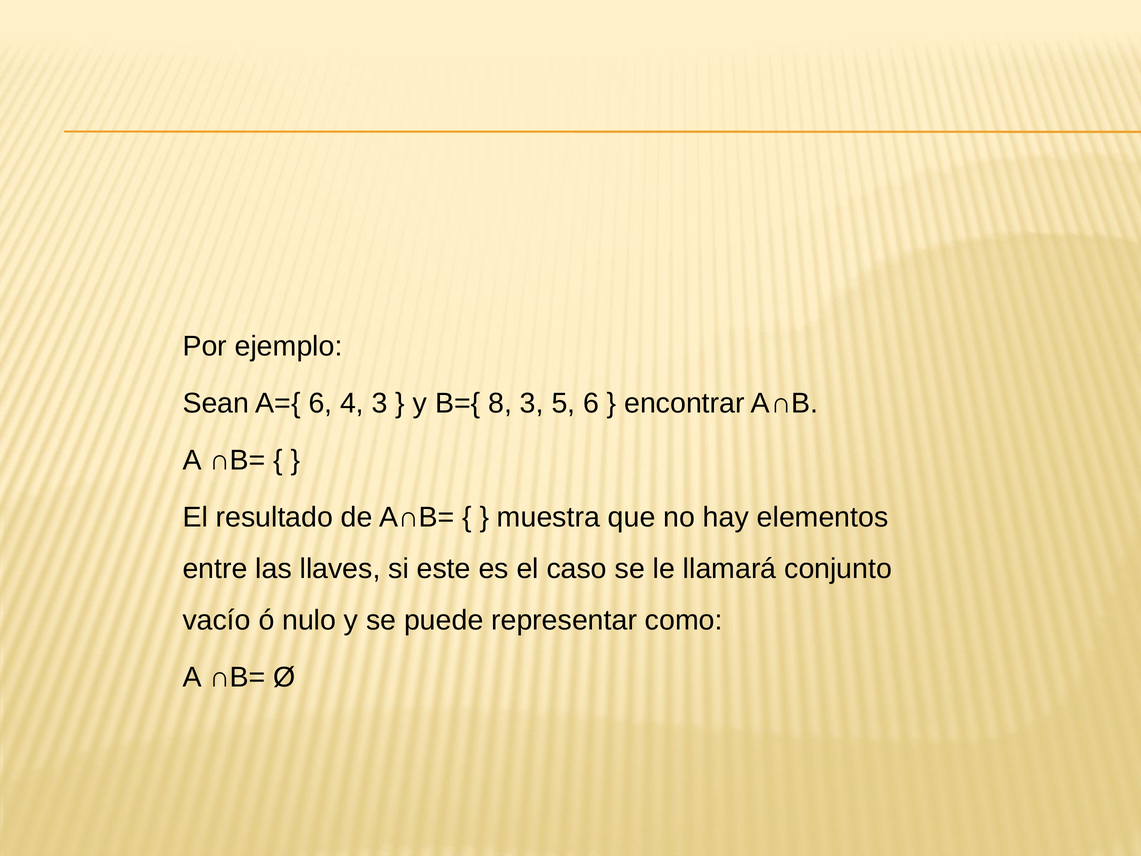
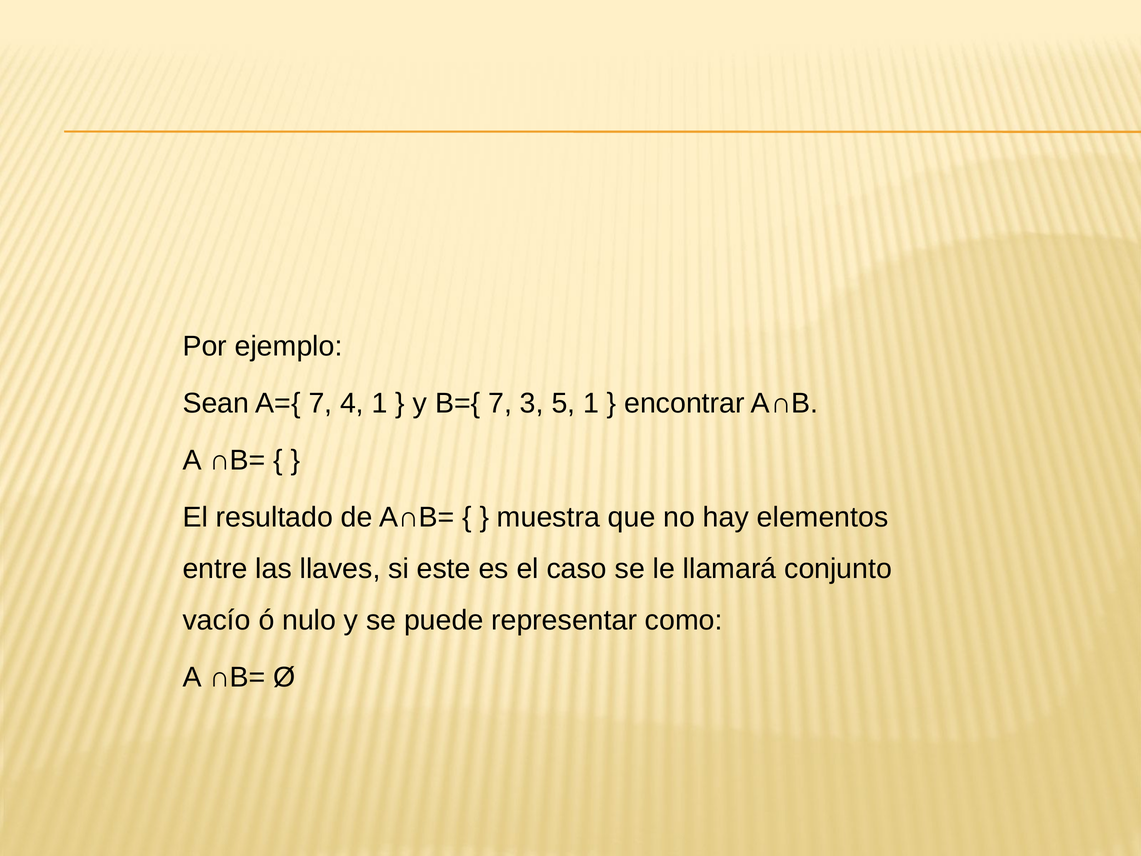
A={ 6: 6 -> 7 (320, 403)
4 3: 3 -> 1 (380, 403)
B={ 8: 8 -> 7 (500, 403)
5 6: 6 -> 1 (591, 403)
